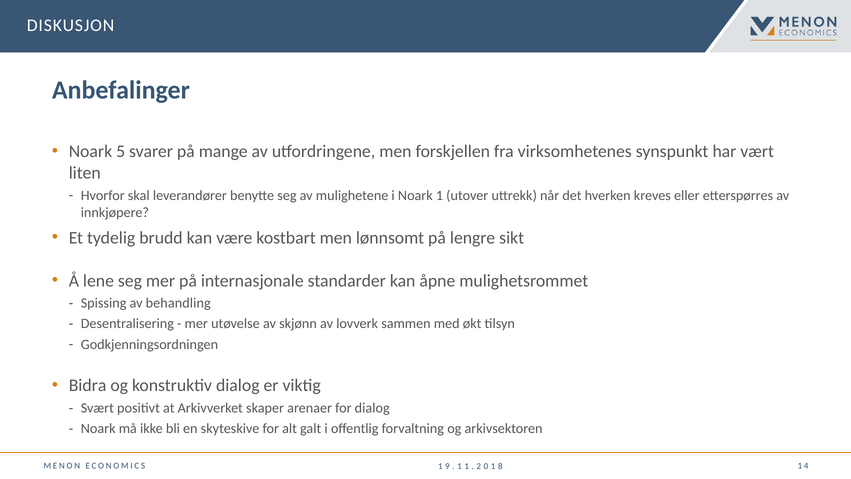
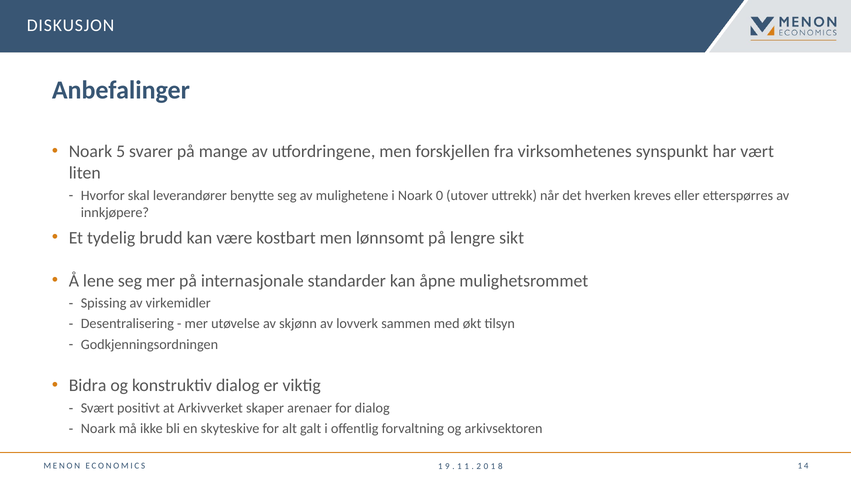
Noark 1: 1 -> 0 (439, 195)
behandling: behandling -> virkemidler (178, 303)
